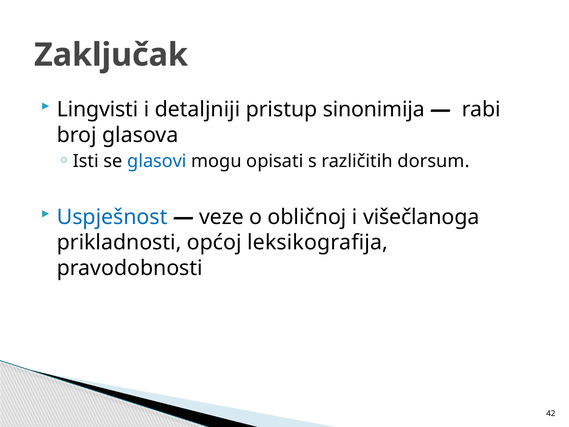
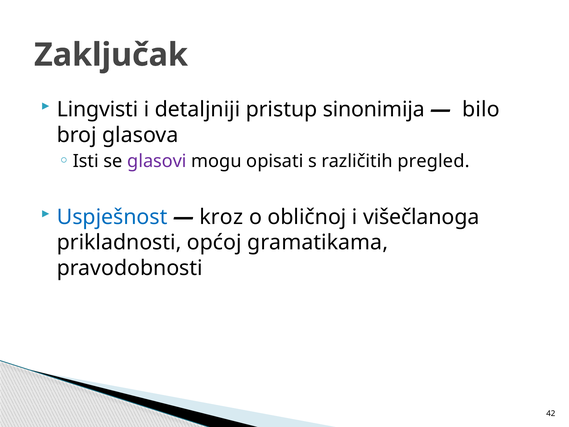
rabi: rabi -> bilo (481, 109)
glasovi colour: blue -> purple (157, 161)
dorsum: dorsum -> pregled (433, 161)
veze: veze -> kroz (221, 217)
leksikografija: leksikografija -> gramatikama (318, 242)
